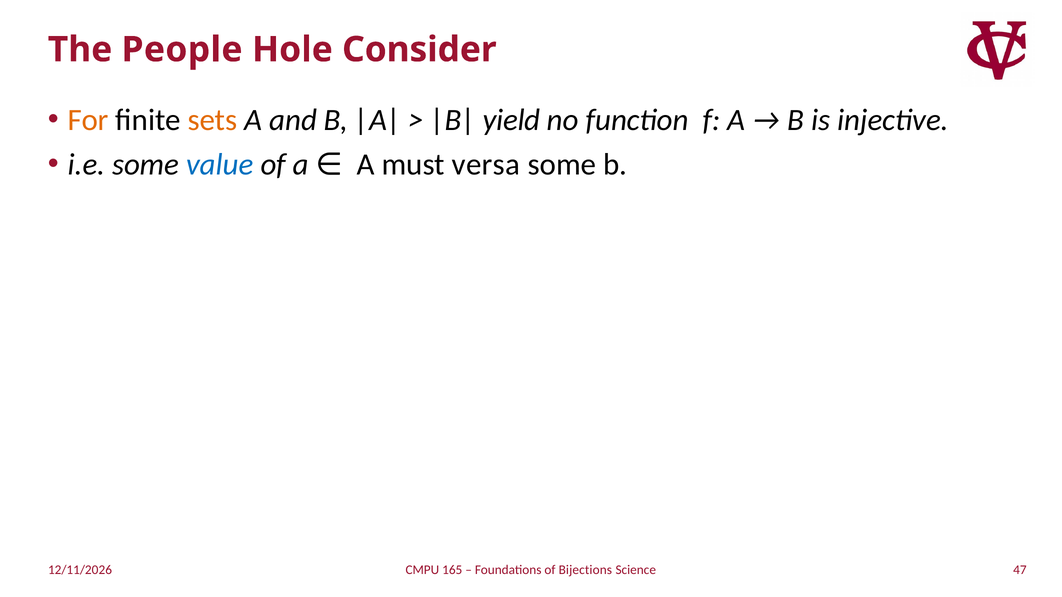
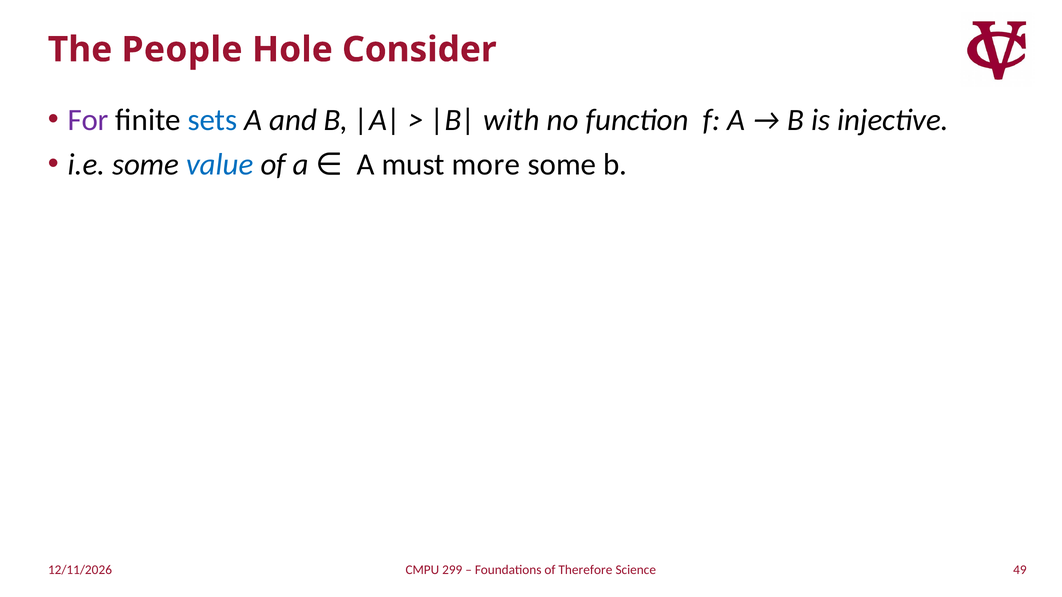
For colour: orange -> purple (88, 120)
sets colour: orange -> blue (212, 120)
yield: yield -> with (511, 120)
versa: versa -> more (486, 165)
47: 47 -> 49 (1020, 570)
165: 165 -> 299 (452, 570)
Bijections: Bijections -> Therefore (585, 570)
